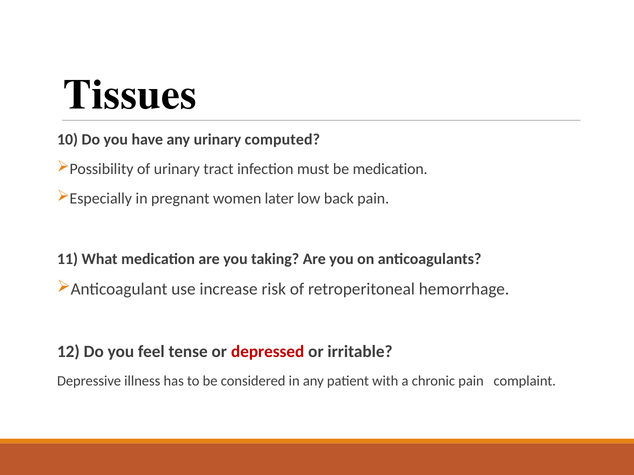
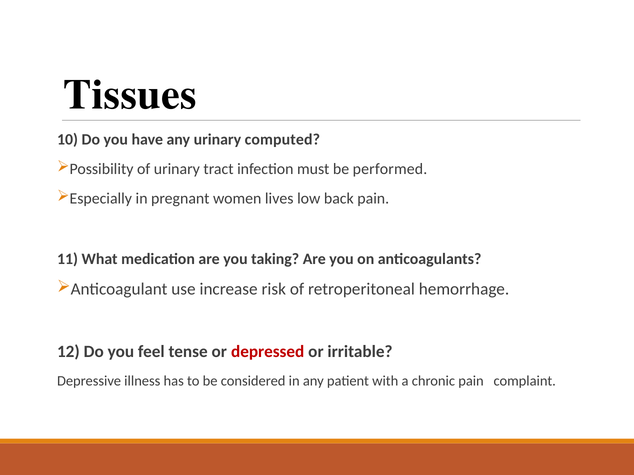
be medication: medication -> performed (390, 169)
later: later -> lives (279, 199)
